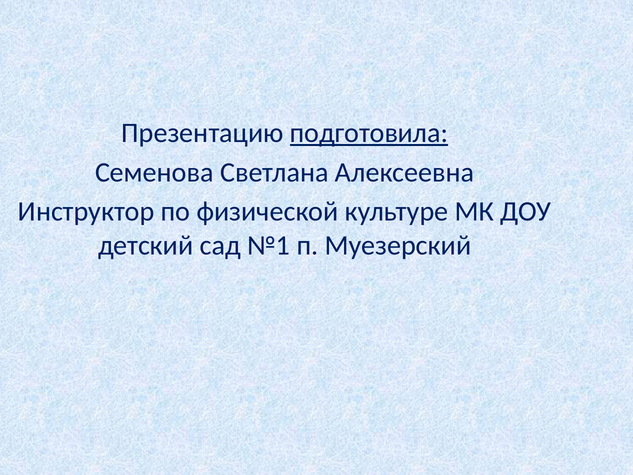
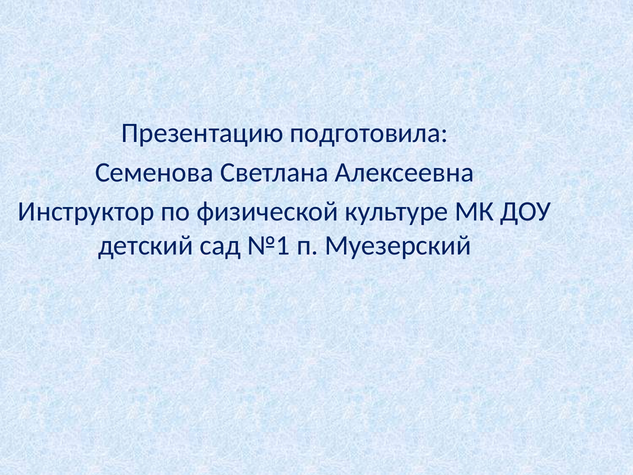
подготовила underline: present -> none (369, 133)
